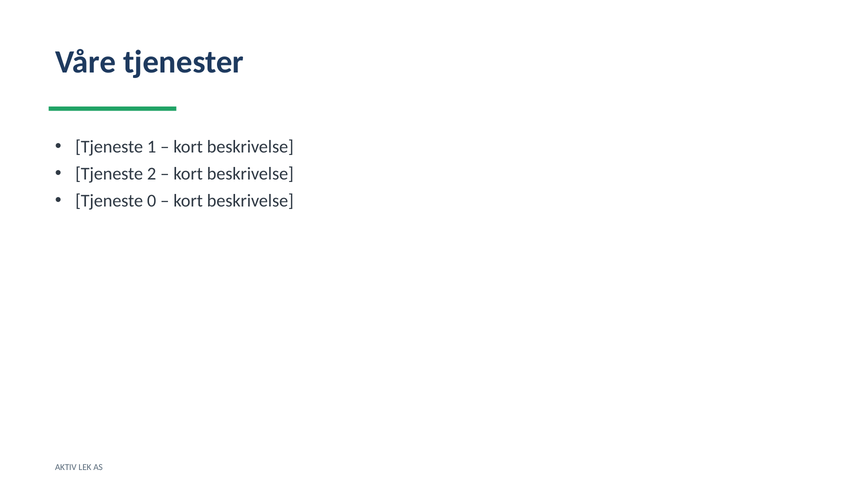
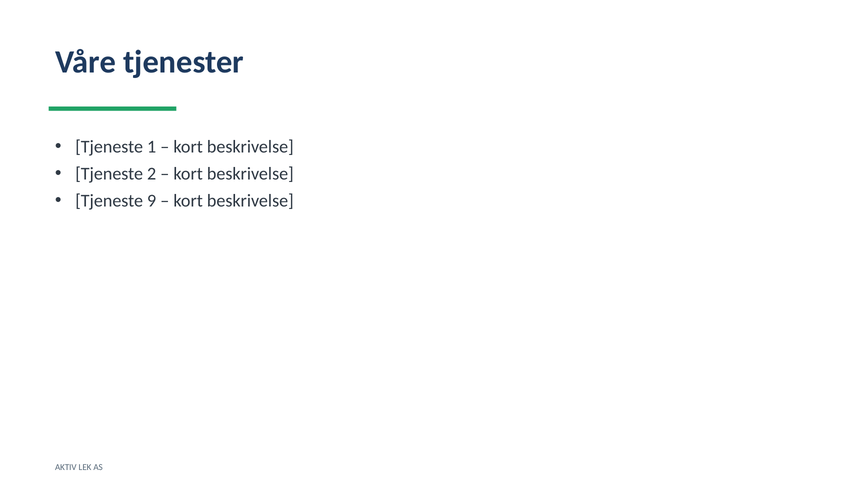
0: 0 -> 9 (152, 201)
